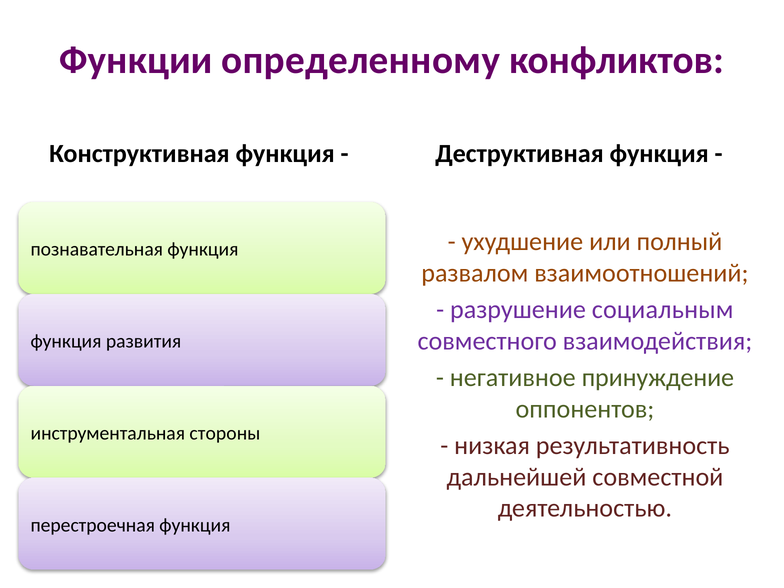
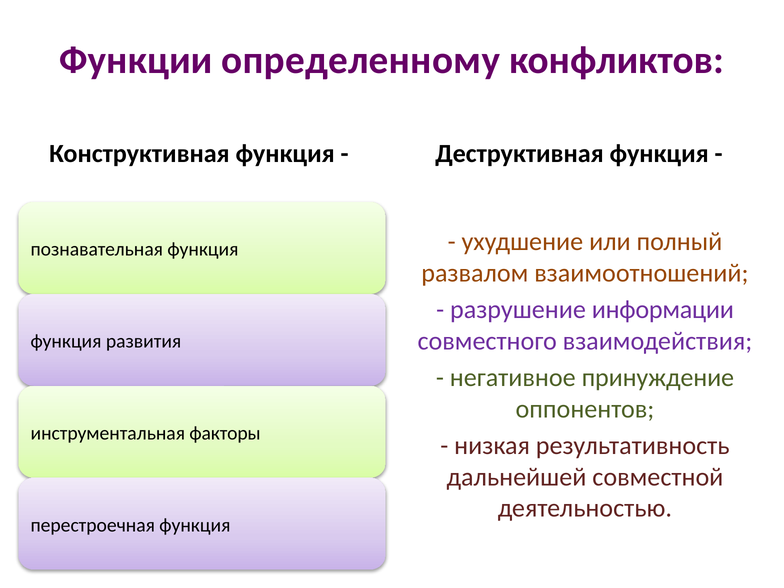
социальным: социальным -> информации (663, 310)
стороны: стороны -> факторы (225, 433)
